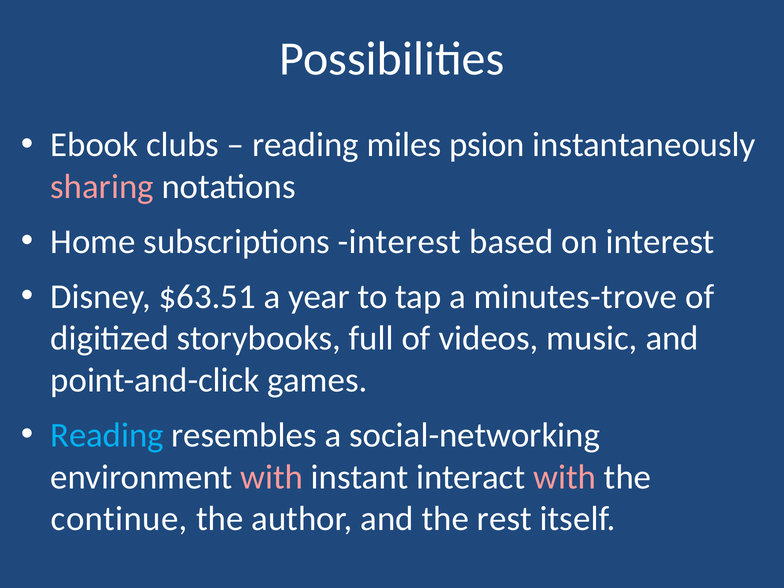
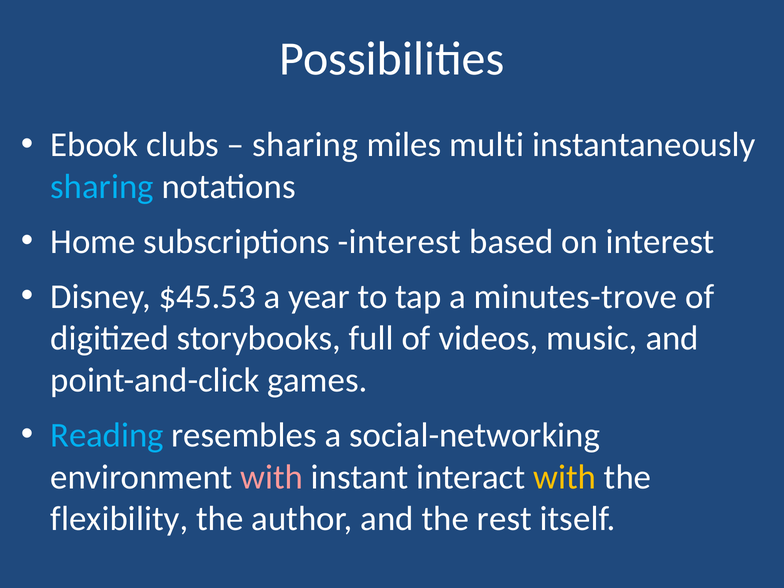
reading: reading -> sharing (305, 145)
psion: psion -> multi (487, 145)
sharing colour: pink -> light blue (102, 187)
$63.51: $63.51 -> $45.53 (207, 297)
with colour: pink -> yellow (565, 477)
continue: continue -> flexibility (119, 519)
